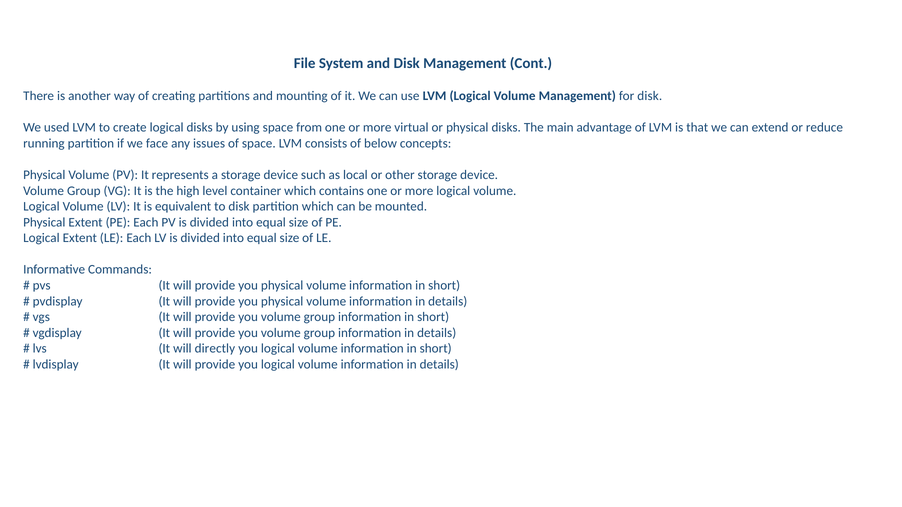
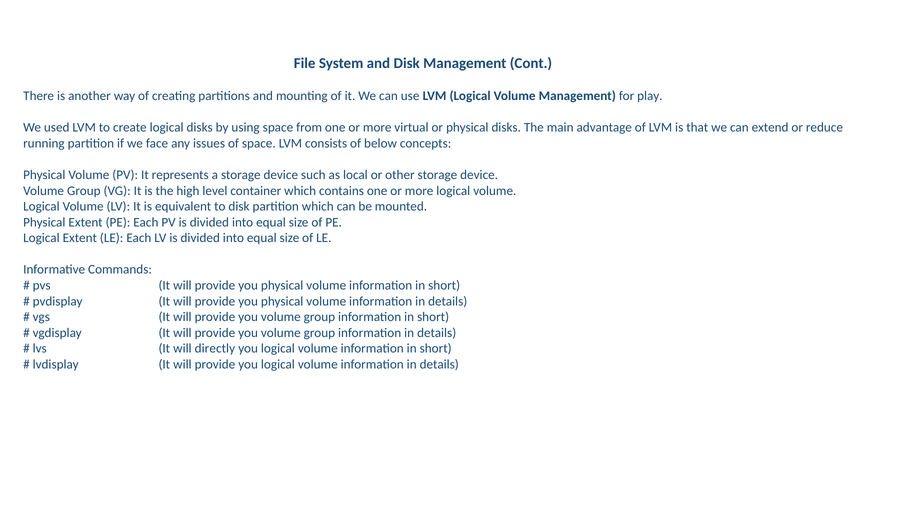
for disk: disk -> play (650, 96)
